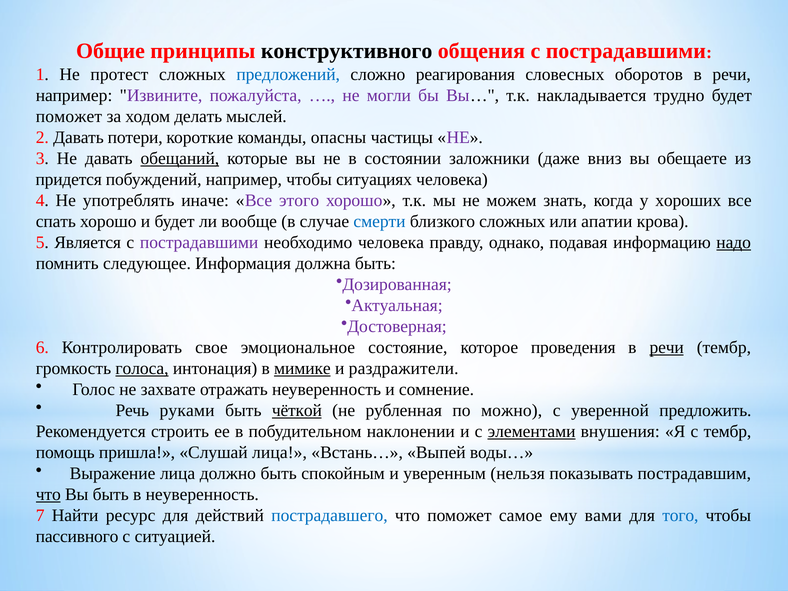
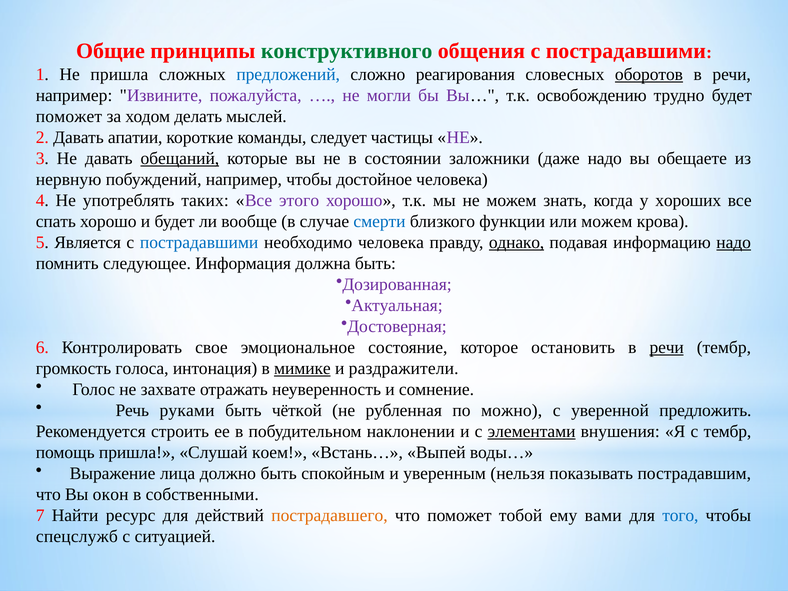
конструктивного colour: black -> green (347, 51)
Не протест: протест -> пришла (119, 75)
оборотов underline: none -> present (649, 75)
накладывается: накладывается -> освобождению (592, 96)
потери: потери -> апатии (135, 138)
опасны: опасны -> следует (339, 138)
даже вниз: вниз -> надо (605, 159)
придется: придется -> нервную (69, 180)
ситуациях: ситуациях -> достойное (374, 180)
иначе: иначе -> таких (205, 201)
близкого сложных: сложных -> функции (512, 222)
или апатии: апатии -> можем (607, 222)
пострадавшими colour: purple -> blue (199, 243)
однако underline: none -> present (517, 243)
проведения: проведения -> остановить (573, 348)
голоса underline: present -> none (142, 369)
чёткой underline: present -> none (297, 411)
Слушай лица: лица -> коем (280, 453)
что underline: present -> none (48, 495)
Вы быть: быть -> окон (111, 495)
в неуверенность: неуверенность -> собственными (202, 495)
пострадавшего colour: blue -> orange (330, 516)
самое: самое -> тобой (521, 516)
пассивного: пассивного -> спецслужб (77, 537)
